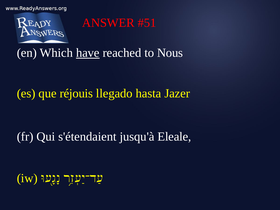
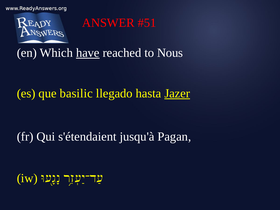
réjouis: réjouis -> basilic (76, 93)
Jazer underline: none -> present (177, 93)
Eleale: Eleale -> Pagan (174, 137)
